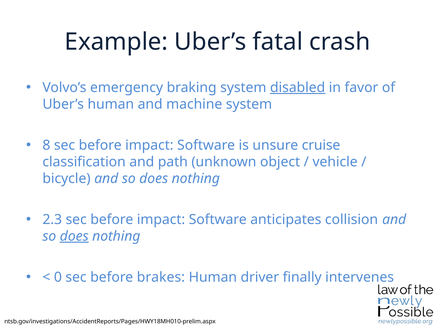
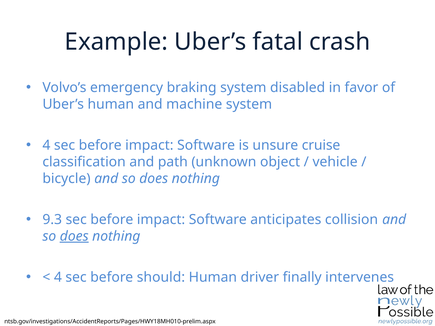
disabled underline: present -> none (298, 88)
8: 8 -> 4 (46, 145)
2.3: 2.3 -> 9.3 (52, 220)
0: 0 -> 4 (58, 277)
brakes: brakes -> should (161, 277)
